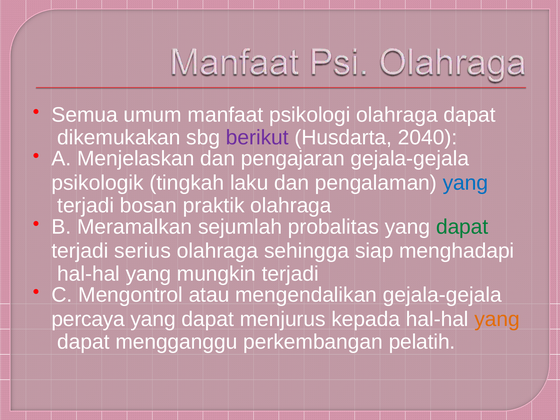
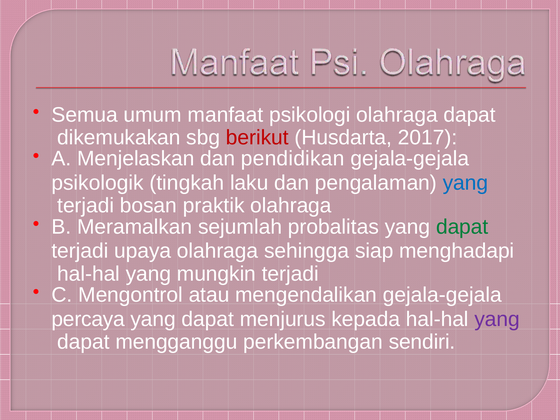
berikut colour: purple -> red (257, 138)
2040: 2040 -> 2017 (428, 138)
pengajaran: pengajaran -> pendidikan (293, 159)
serius: serius -> upaya (143, 251)
yang colour: orange -> purple (497, 319)
pelatih: pelatih -> sendiri (422, 342)
